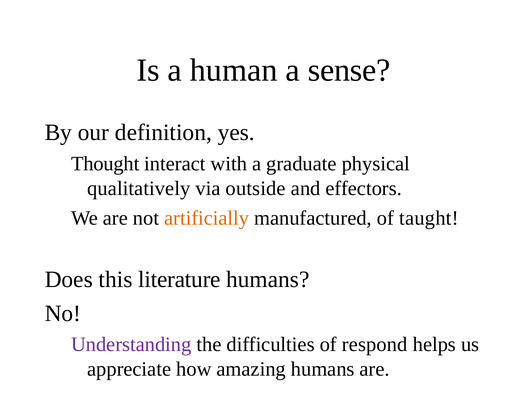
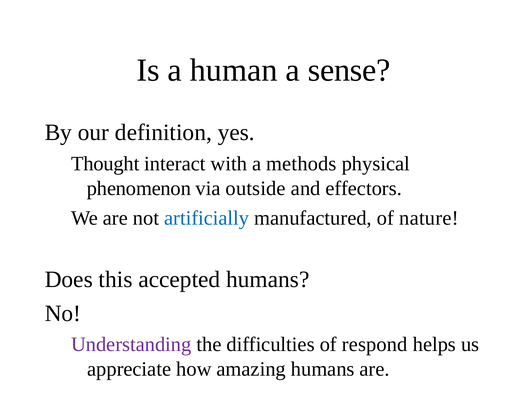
graduate: graduate -> methods (301, 164)
qualitatively: qualitatively -> phenomenon (139, 188)
artificially colour: orange -> blue (207, 218)
taught: taught -> nature (429, 218)
literature: literature -> accepted (179, 280)
